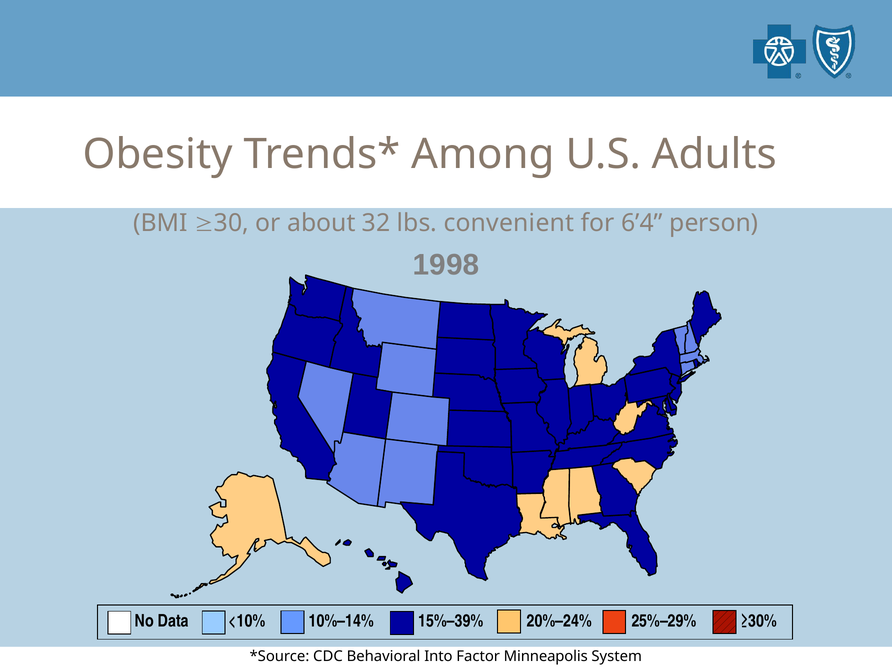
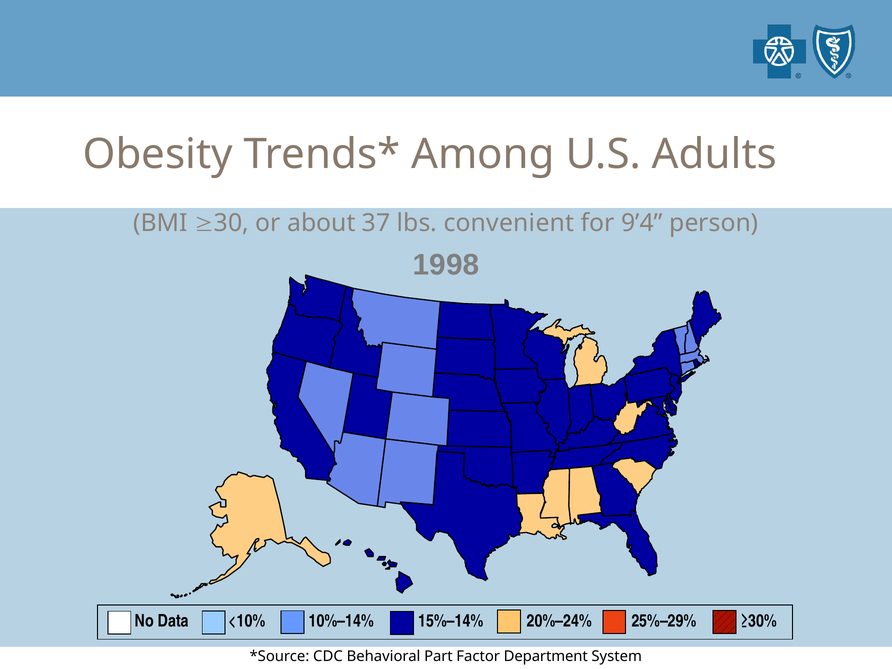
32: 32 -> 37 (376, 223)
6’4: 6’4 -> 9’4 (642, 223)
15%–39%: 15%–39% -> 15%–14% (451, 621)
Into: Into -> Part (438, 657)
Minneapolis: Minneapolis -> Department (546, 657)
